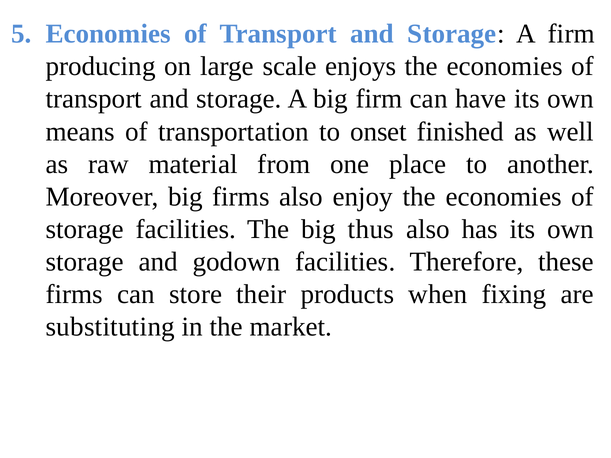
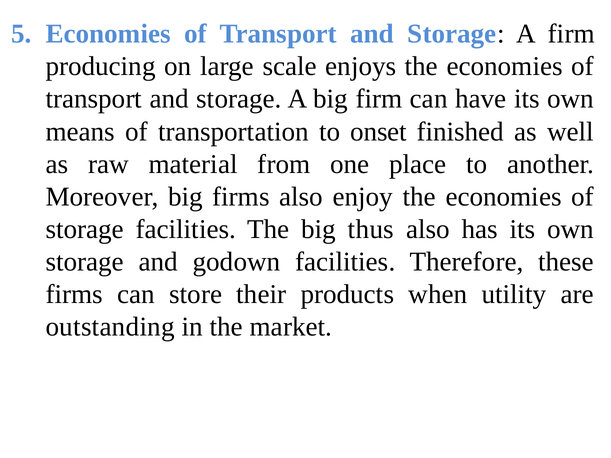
fixing: fixing -> utility (514, 295)
substituting: substituting -> outstanding (110, 327)
